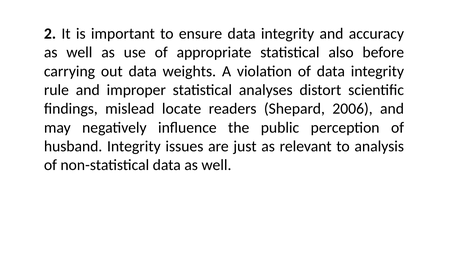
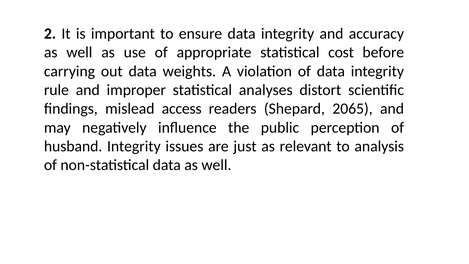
also: also -> cost (341, 52)
locate: locate -> access (182, 109)
2006: 2006 -> 2065 (352, 109)
